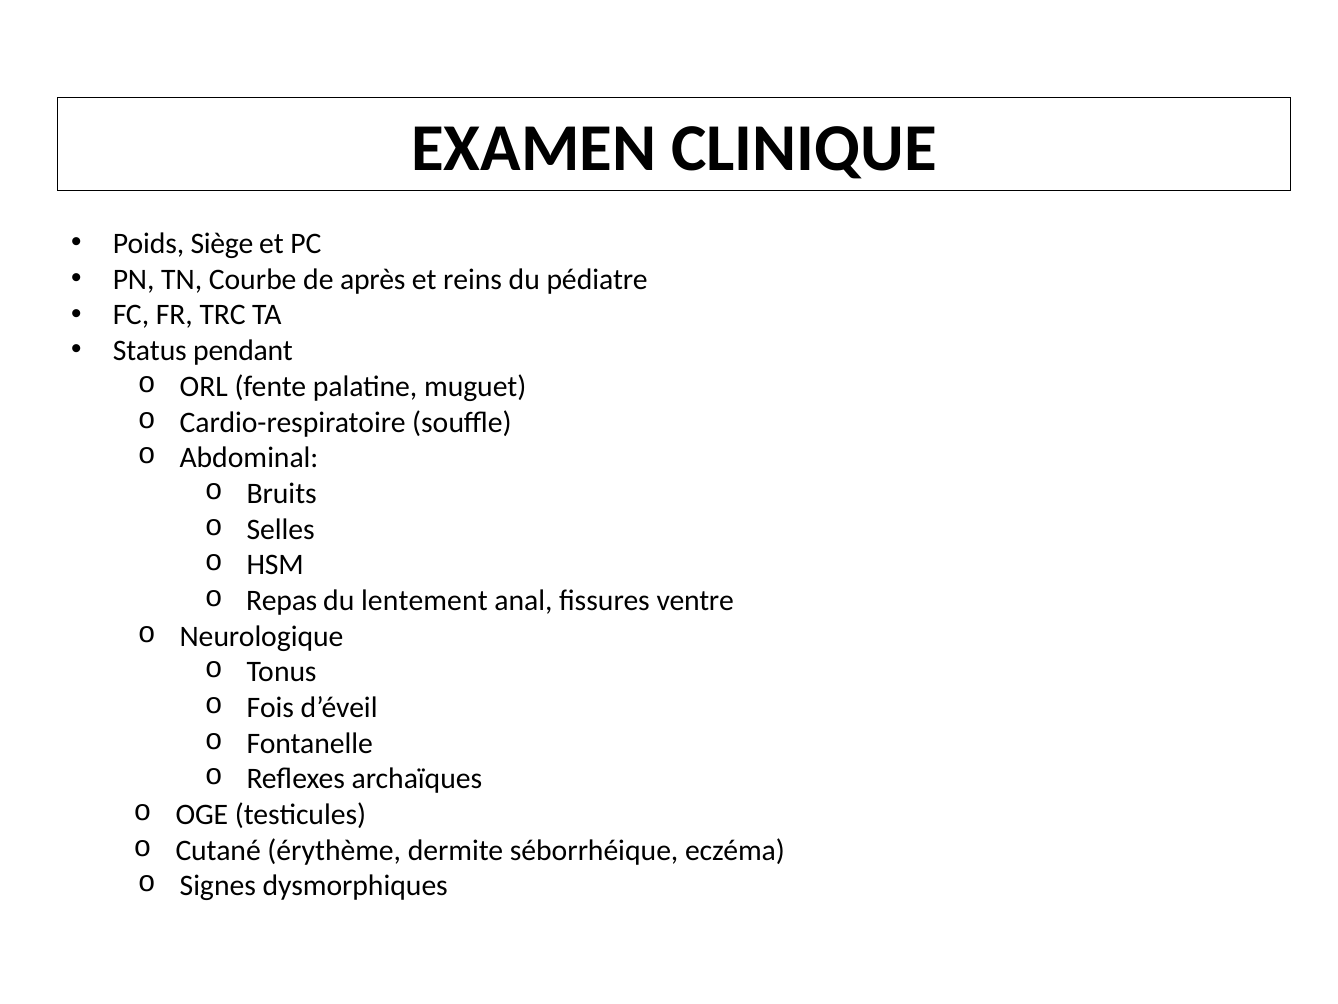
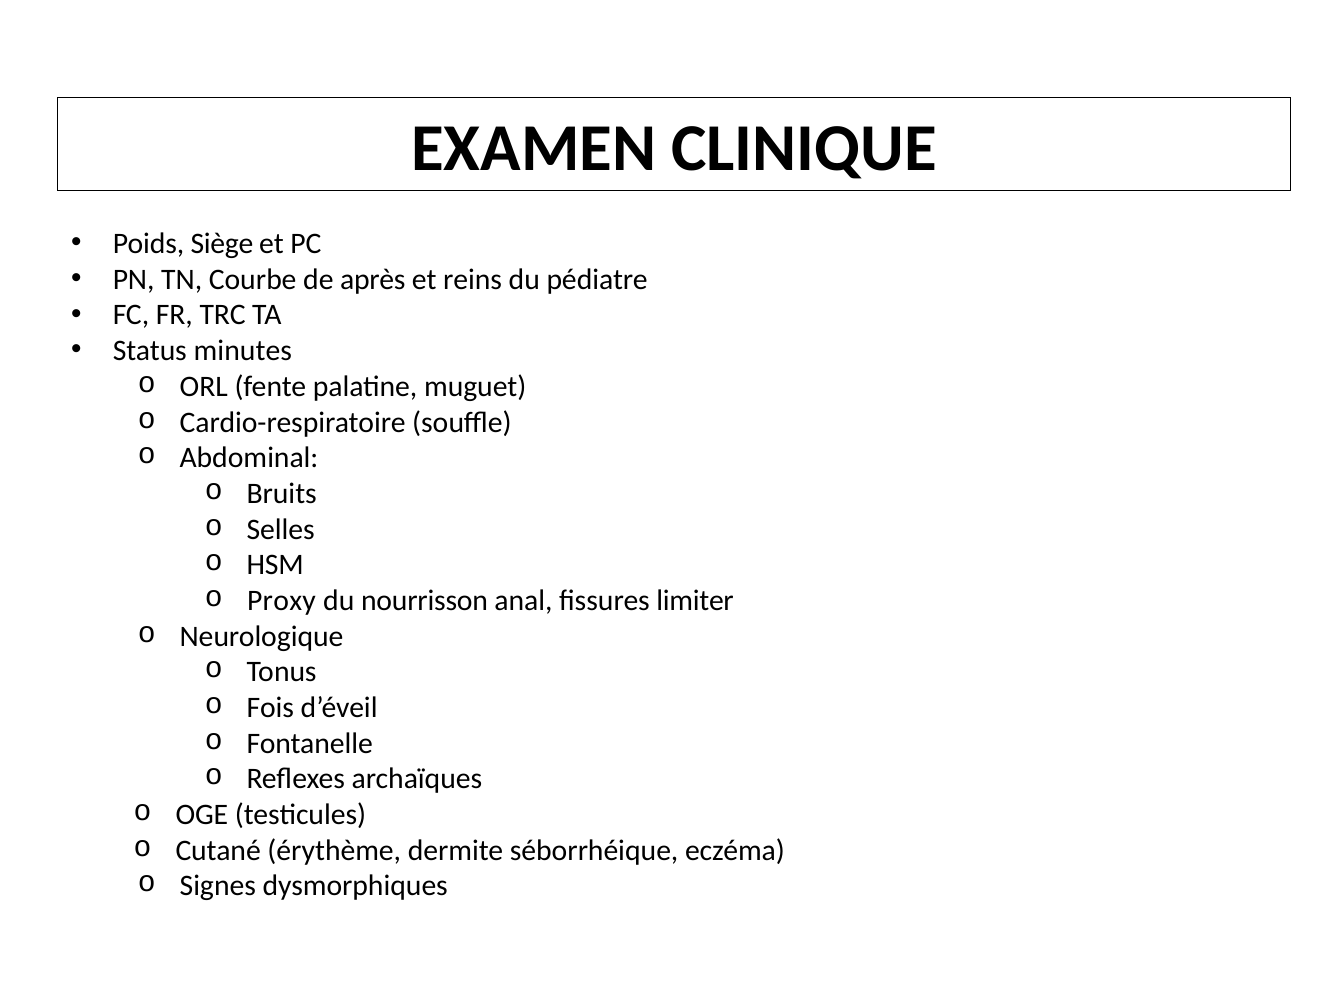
pendant: pendant -> minutes (243, 351)
Repas: Repas -> Proxy (281, 600)
lentement: lentement -> nourrisson (425, 600)
ventre: ventre -> limiter (695, 600)
